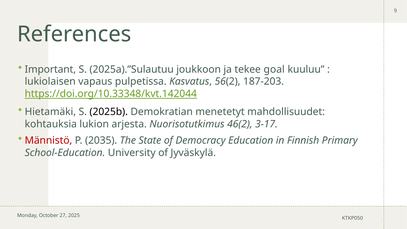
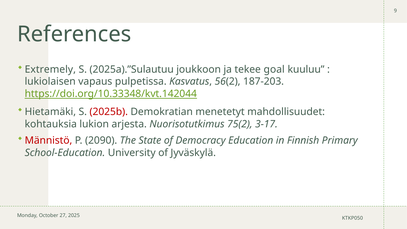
Important: Important -> Extremely (50, 69)
2025b colour: black -> red (109, 112)
46(2: 46(2 -> 75(2 (240, 124)
2035: 2035 -> 2090 (101, 141)
